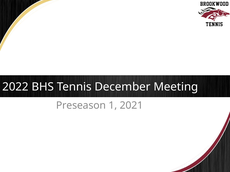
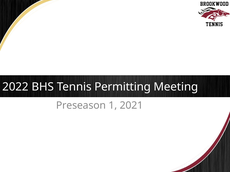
December: December -> Permitting (123, 87)
